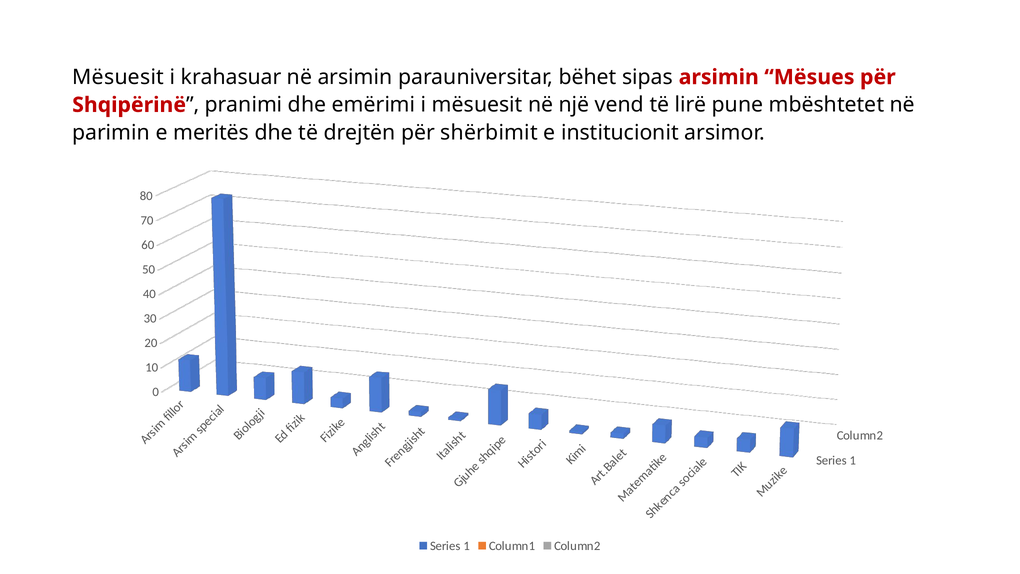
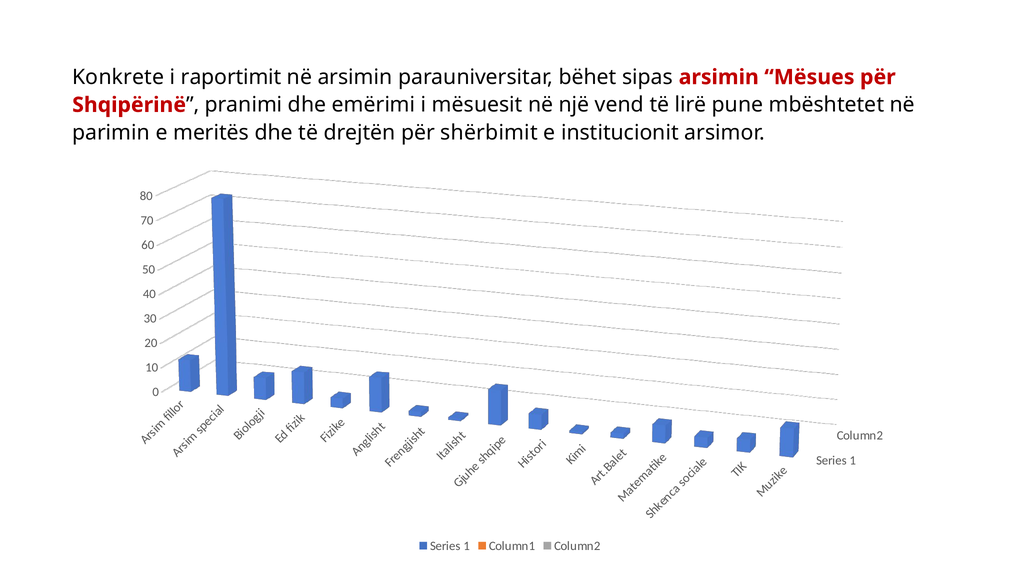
Mësuesit: Mësuesit -> Konkrete (118, 77)
krahasuar: krahasuar -> raportimit (231, 77)
